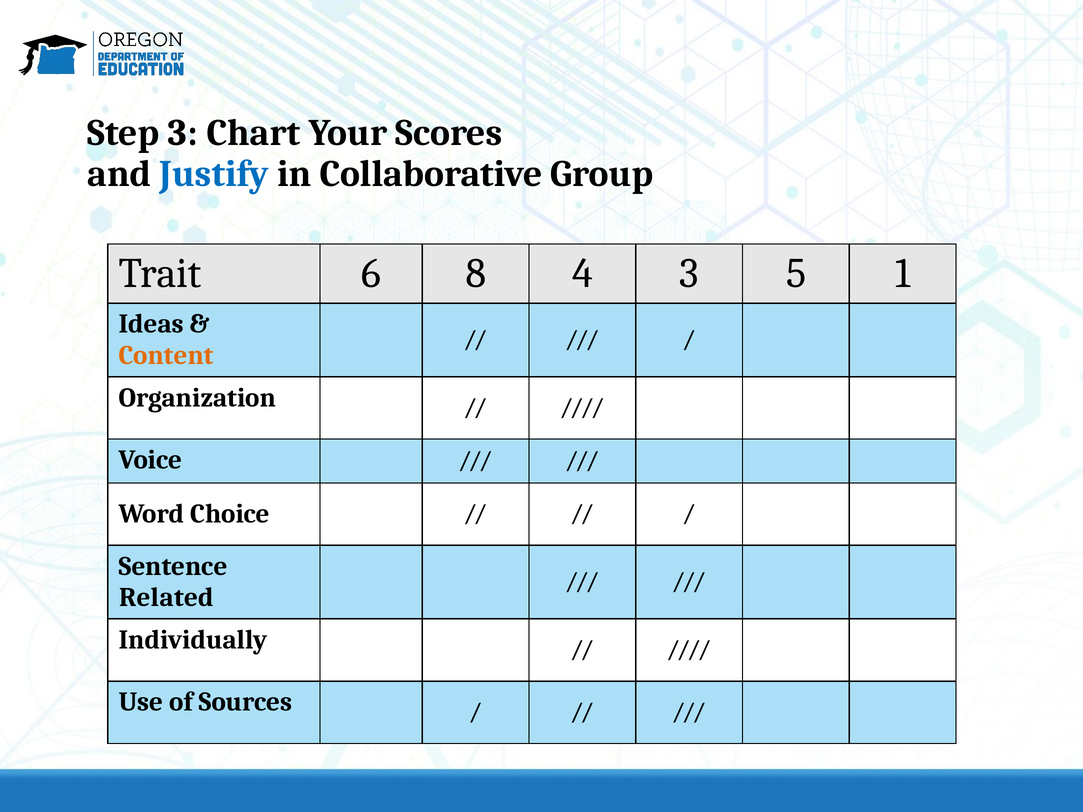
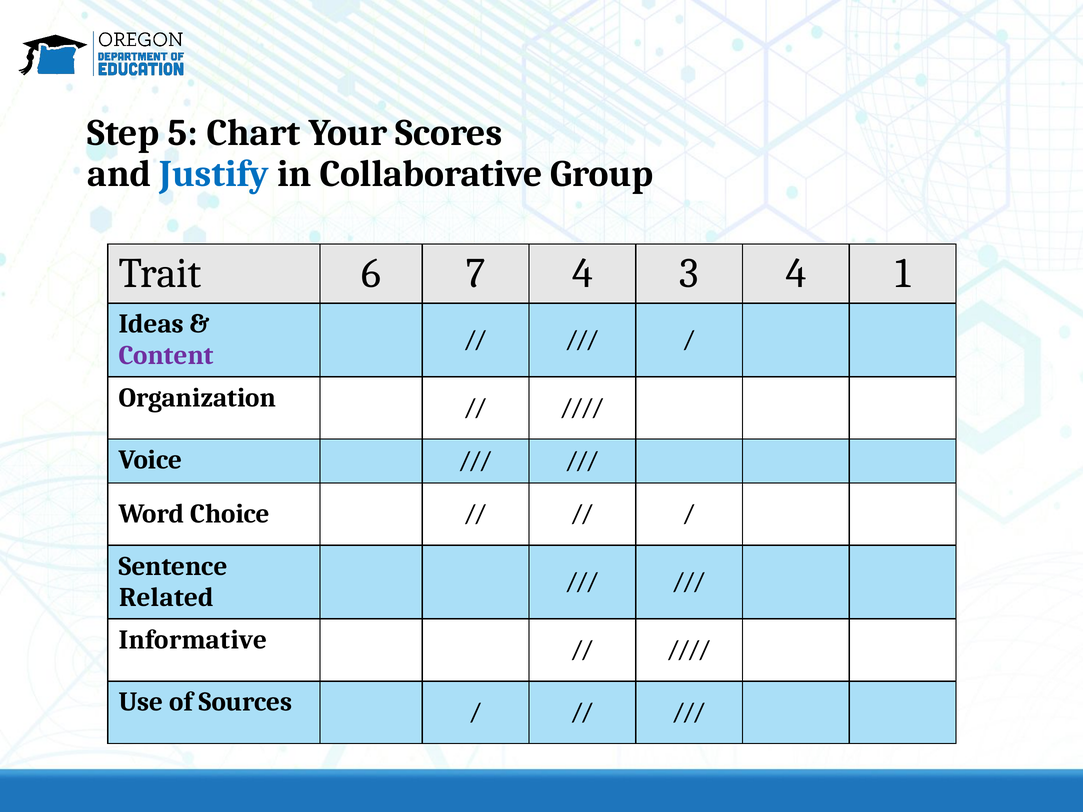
Step 3: 3 -> 5 (183, 133)
8: 8 -> 7 (476, 273)
3 5: 5 -> 4 (796, 273)
Content colour: orange -> purple (166, 355)
Individually: Individually -> Informative (193, 640)
